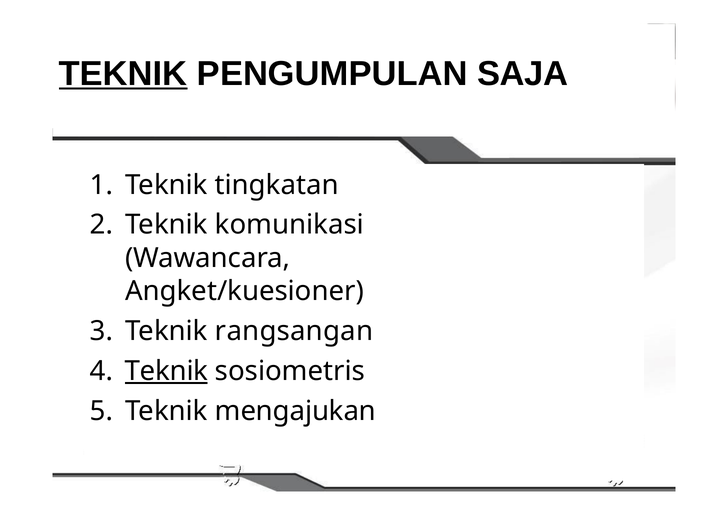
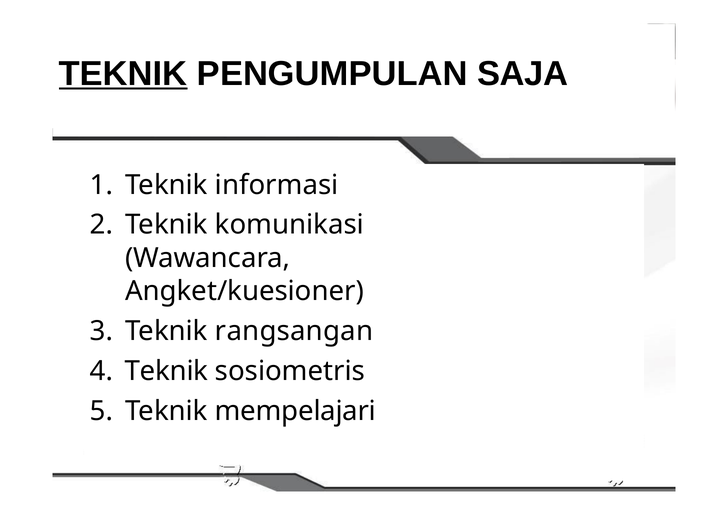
tingkatan: tingkatan -> informasi (277, 185)
Teknik underline: present -> none (167, 371)
mengajukan: mengajukan -> mempelajari (295, 411)
